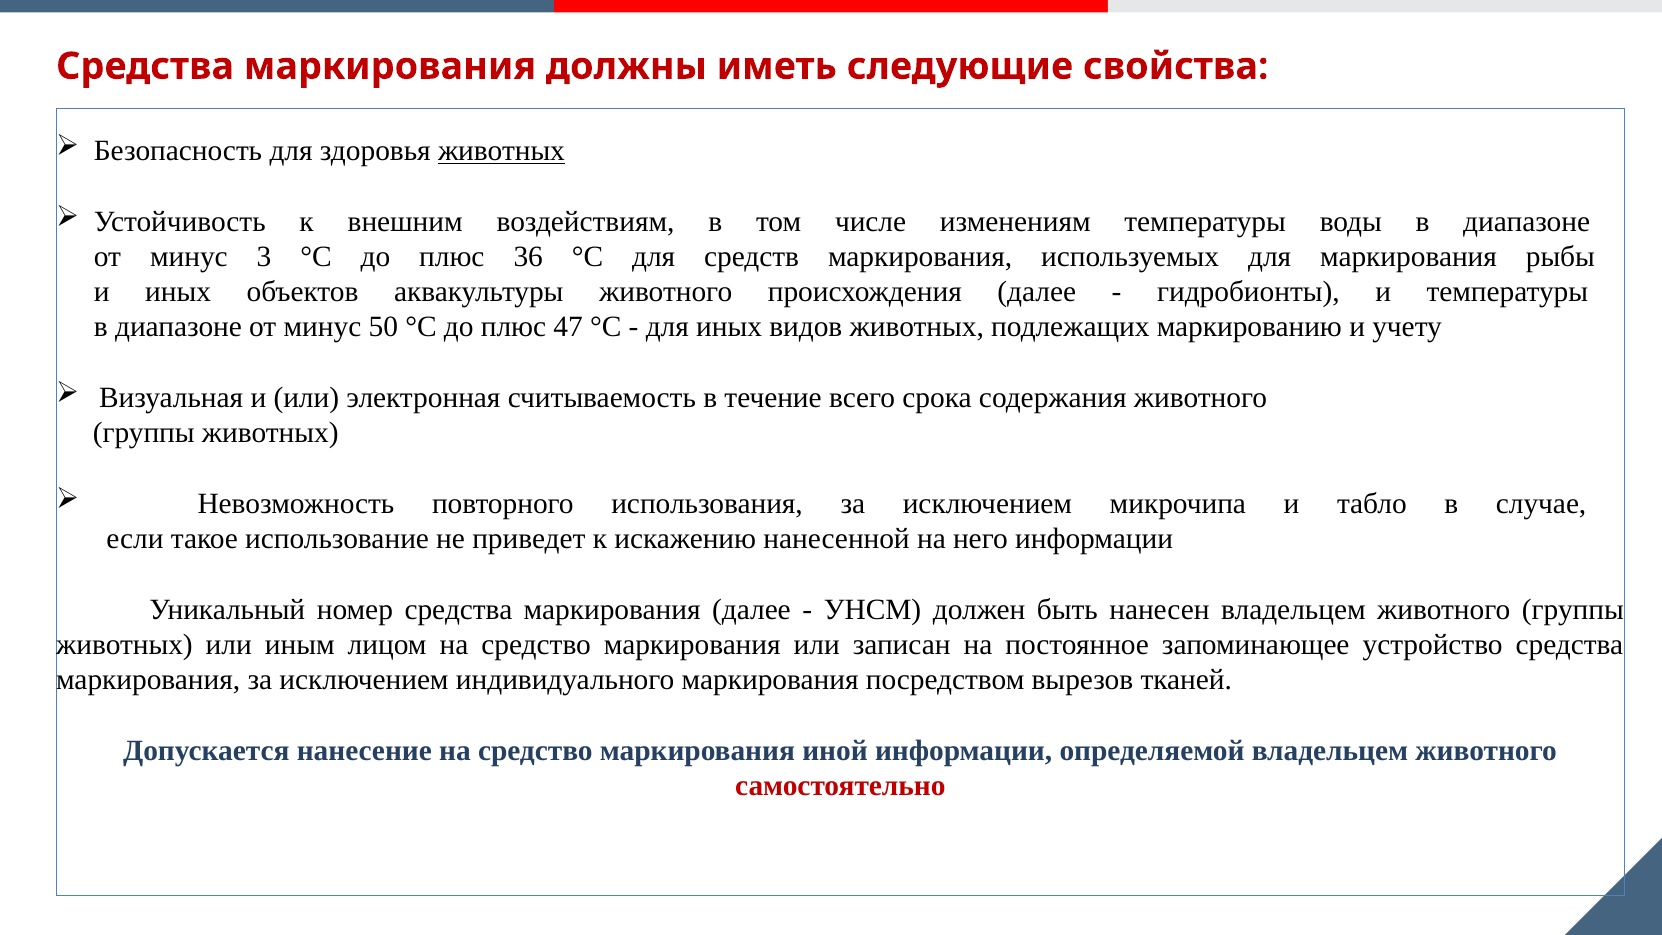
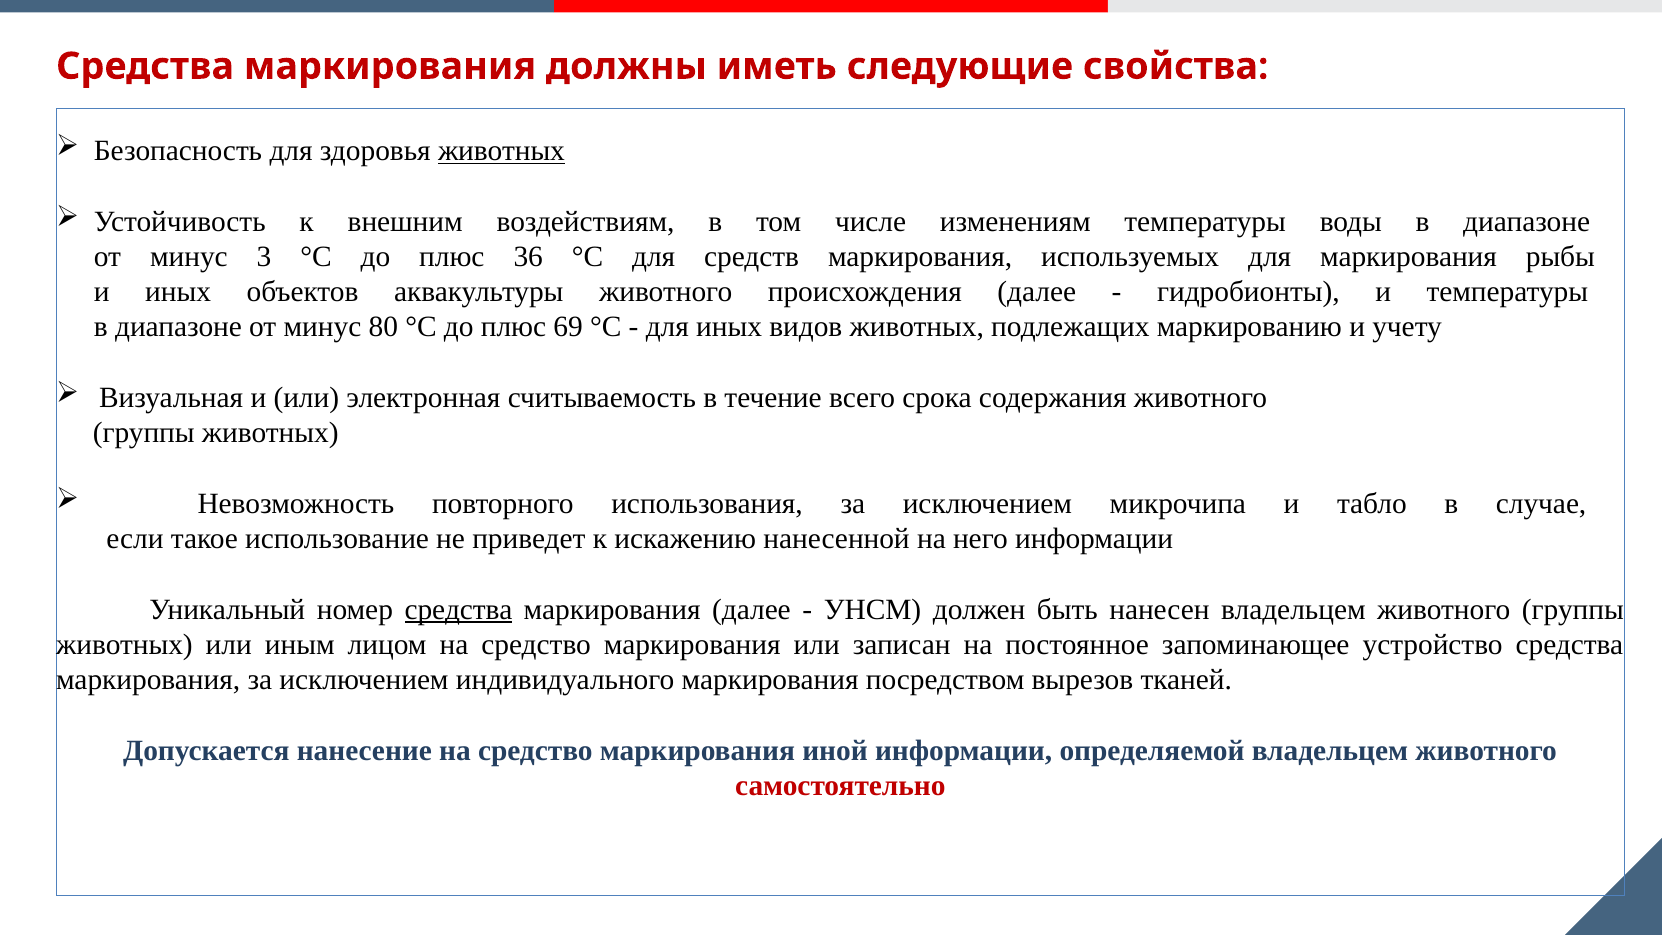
50: 50 -> 80 (383, 327)
47: 47 -> 69 (568, 327)
средства underline: none -> present (458, 610)
